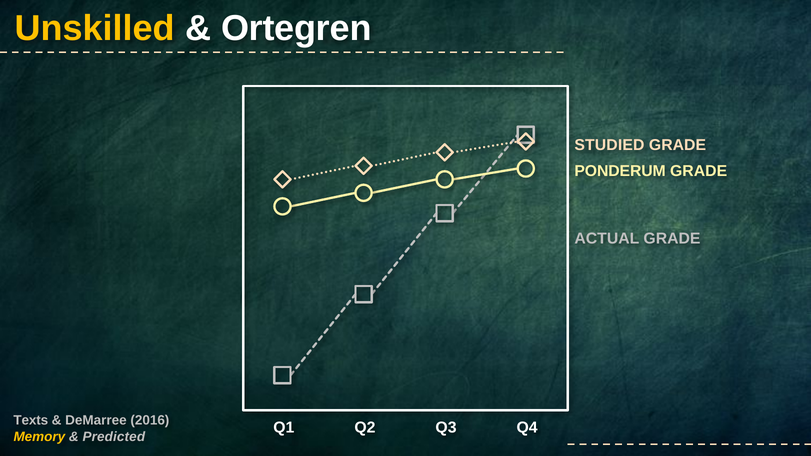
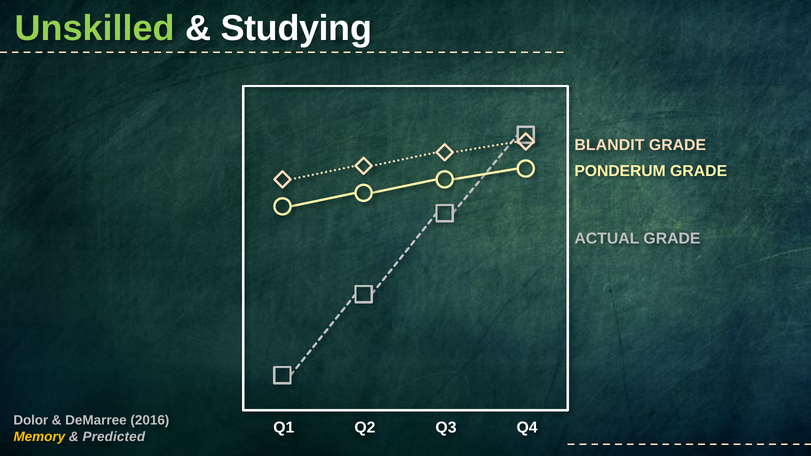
Unskilled colour: yellow -> light green (95, 28)
Ortegren: Ortegren -> Studying (296, 28)
STUDIED: STUDIED -> BLANDIT (609, 145)
Texts: Texts -> Dolor (31, 421)
